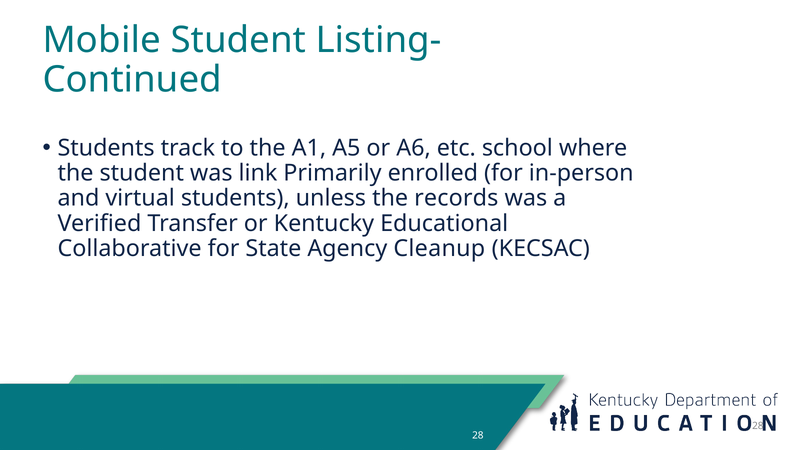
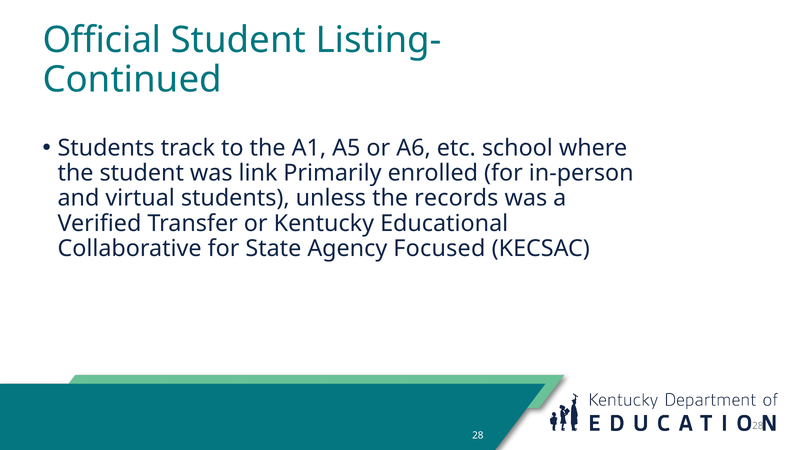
Mobile: Mobile -> Official (102, 40)
Cleanup: Cleanup -> Focused (439, 249)
